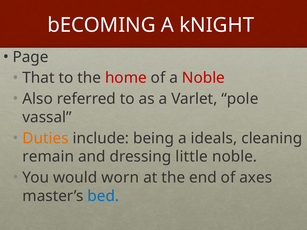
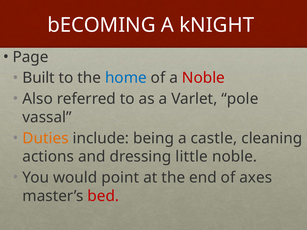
That: That -> Built (39, 78)
home colour: red -> blue (126, 78)
ideals: ideals -> castle (214, 138)
remain: remain -> actions (48, 157)
worn: worn -> point (120, 178)
bed colour: blue -> red (103, 196)
